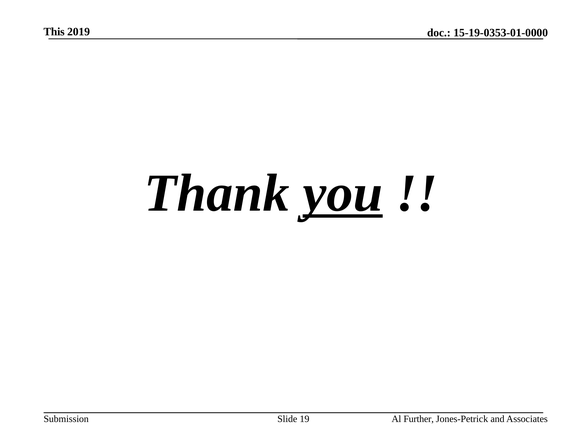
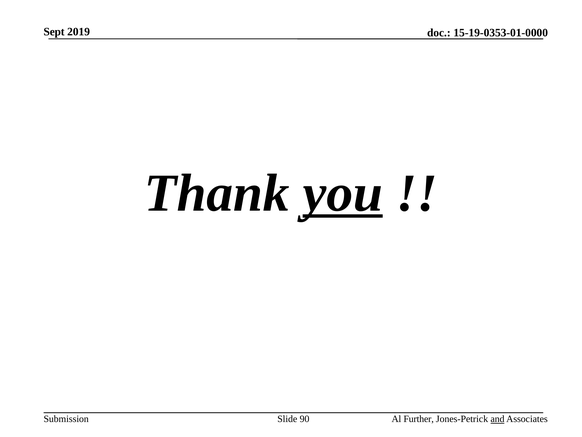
This: This -> Sept (54, 32)
and underline: none -> present (497, 419)
19: 19 -> 90 (305, 419)
